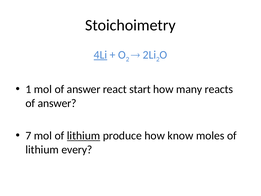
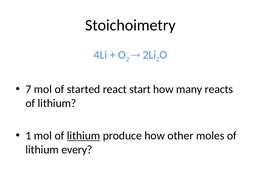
4Li underline: present -> none (100, 55)
1: 1 -> 7 (28, 89)
mol of answer: answer -> started (84, 89)
answer: answer -> lithium (57, 103)
7: 7 -> 1 (28, 136)
know: know -> other (180, 136)
